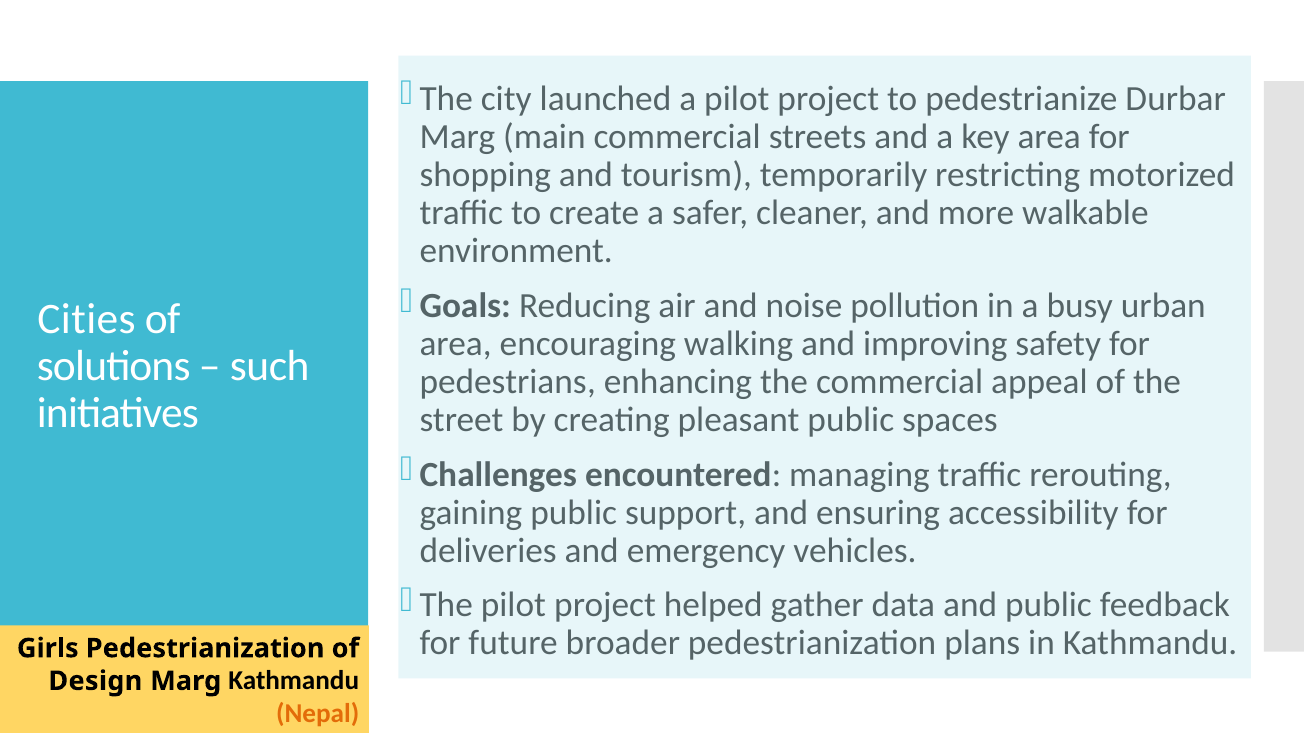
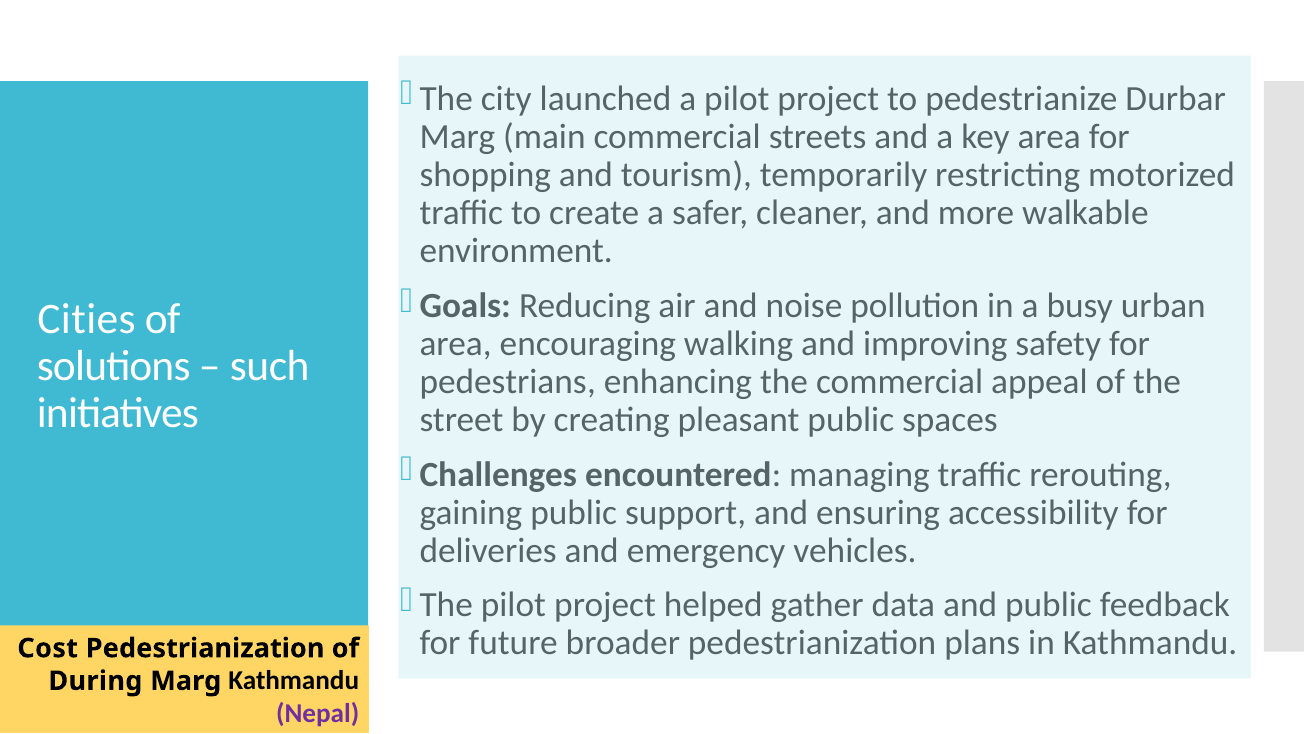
Girls: Girls -> Cost (48, 648)
Design: Design -> During (95, 681)
Nepal colour: orange -> purple (318, 713)
